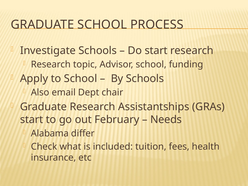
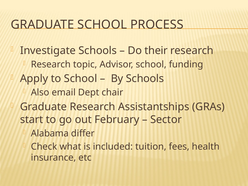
Do start: start -> their (156, 51)
Needs: Needs -> Sector (166, 120)
